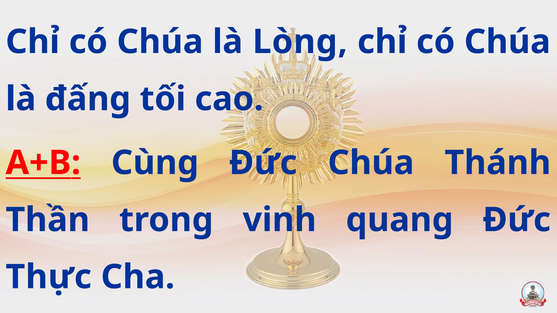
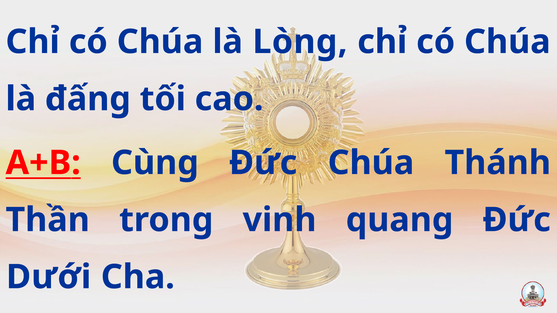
Thực: Thực -> Dưới (49, 277)
